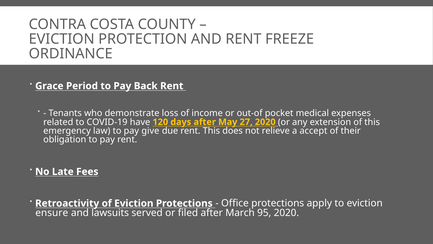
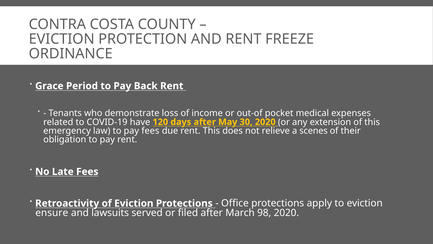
27: 27 -> 30 (246, 122)
pay give: give -> fees (150, 131)
accept: accept -> scenes (314, 131)
95: 95 -> 98 (264, 213)
